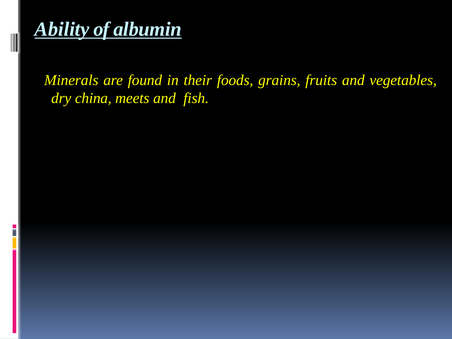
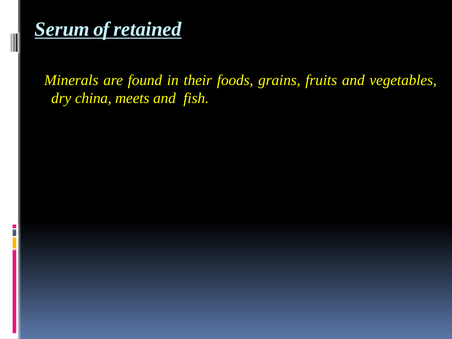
Ability: Ability -> Serum (62, 29)
albumin: albumin -> retained (147, 29)
